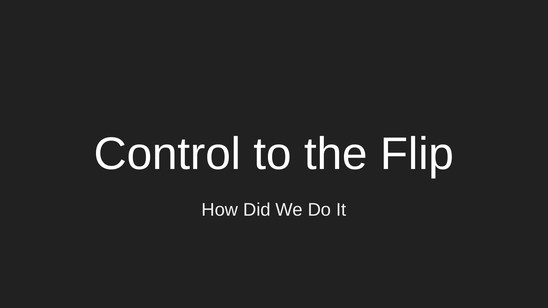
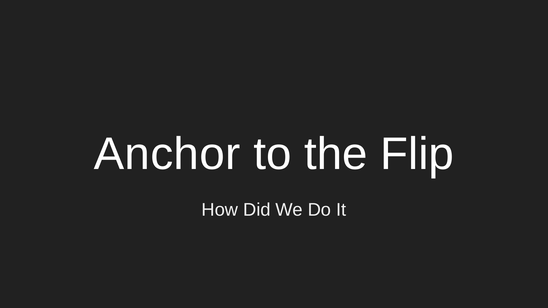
Control: Control -> Anchor (167, 154)
